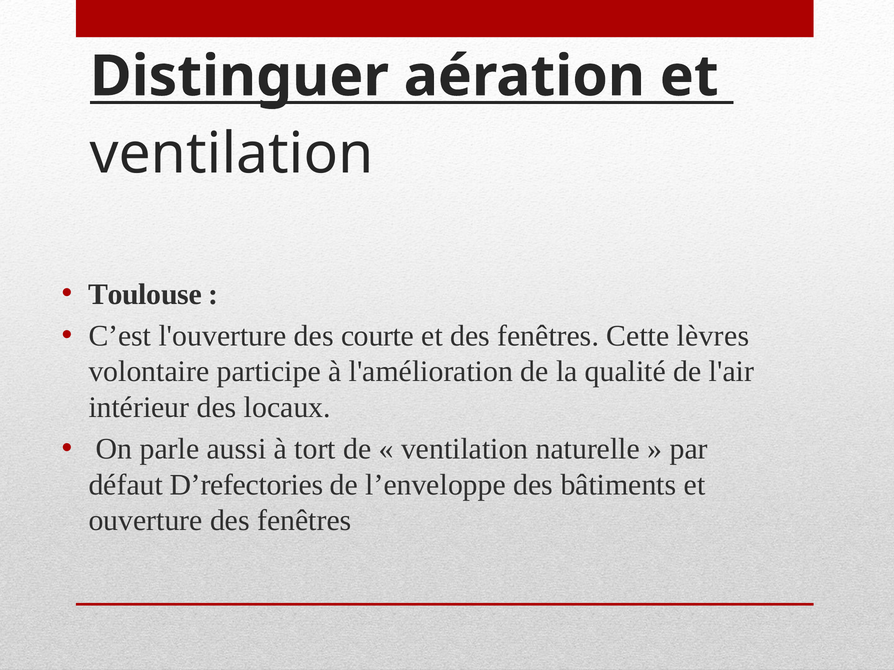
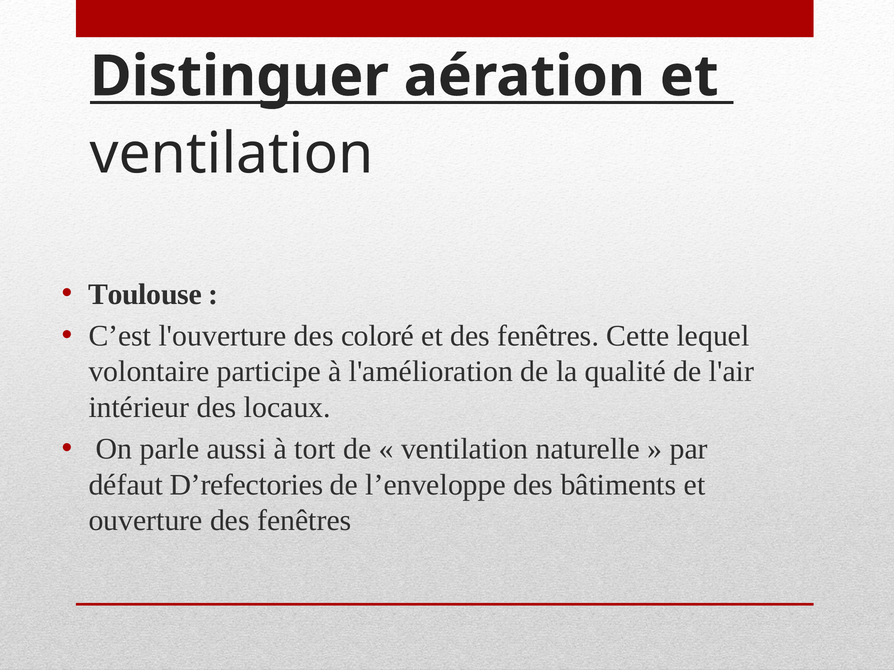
courte: courte -> coloré (378, 336)
lèvres: lèvres -> lequel (713, 336)
